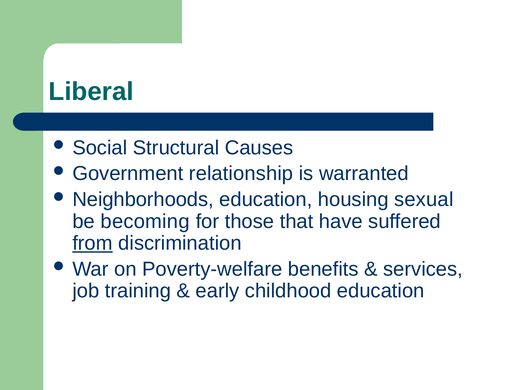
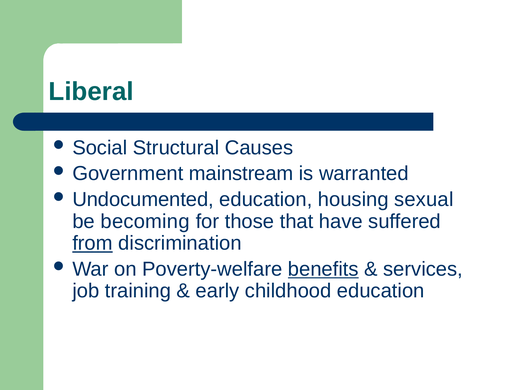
relationship: relationship -> mainstream (241, 174)
Neighborhoods: Neighborhoods -> Undocumented (143, 200)
benefits underline: none -> present (323, 269)
